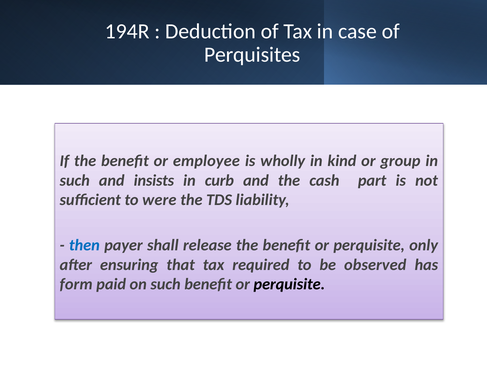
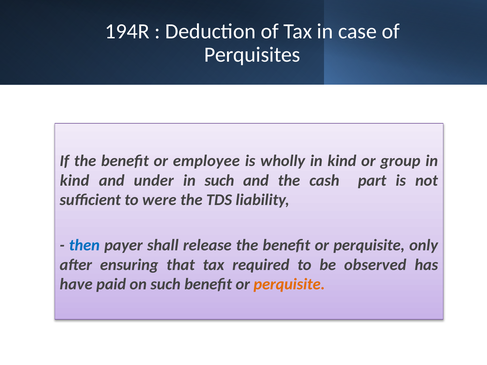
such: such -> kind (75, 180)
insists: insists -> under (154, 180)
in curb: curb -> such (219, 180)
form: form -> have (76, 284)
perquisite colour: black -> orange (289, 284)
